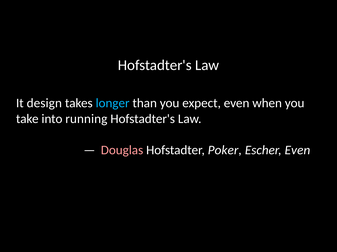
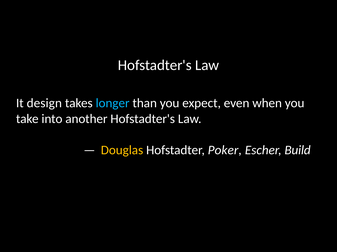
running: running -> another (86, 119)
Douglas colour: pink -> yellow (122, 151)
Escher Even: Even -> Build (298, 151)
